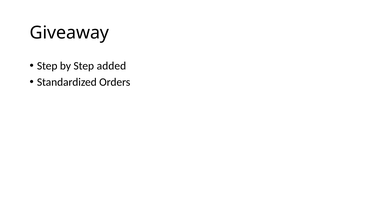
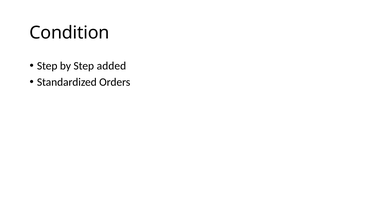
Giveaway: Giveaway -> Condition (69, 33)
